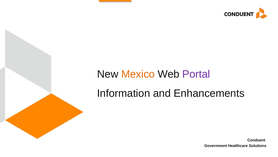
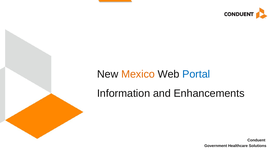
Portal colour: purple -> blue (196, 74)
